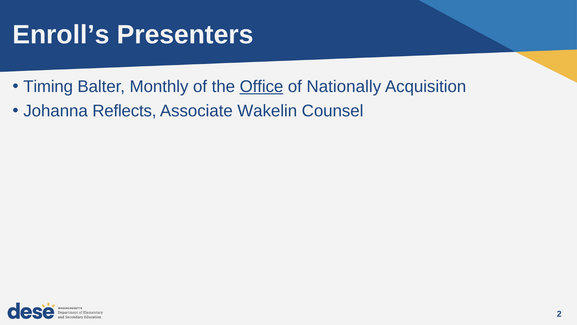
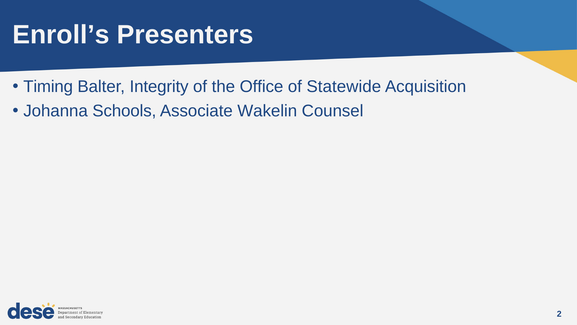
Monthly: Monthly -> Integrity (159, 86)
Office underline: present -> none (262, 86)
Nationally: Nationally -> Statewide (344, 86)
Reflects: Reflects -> Schools (124, 111)
